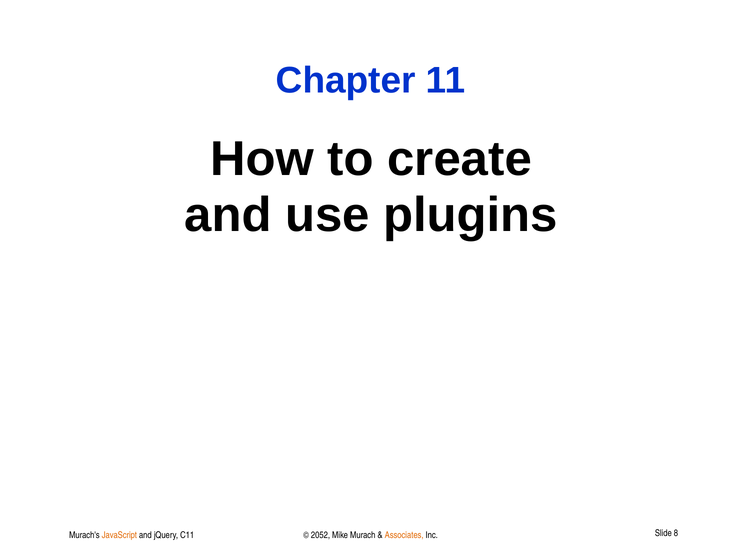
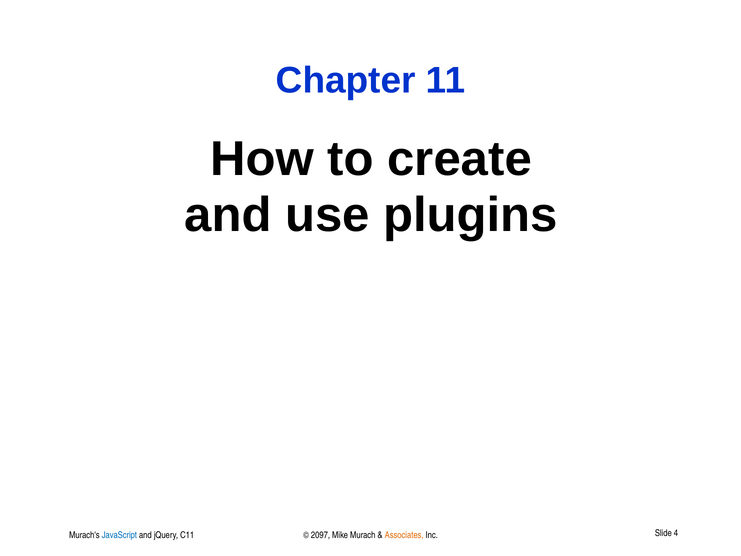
JavaScript colour: orange -> blue (119, 535)
2052: 2052 -> 2097 (320, 535)
8: 8 -> 4 (676, 533)
